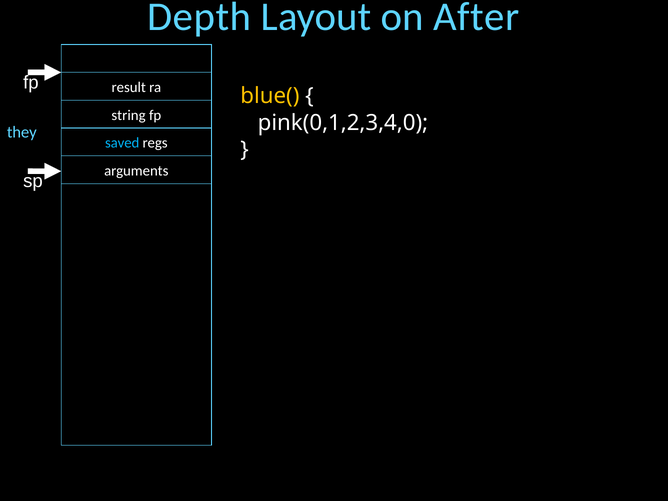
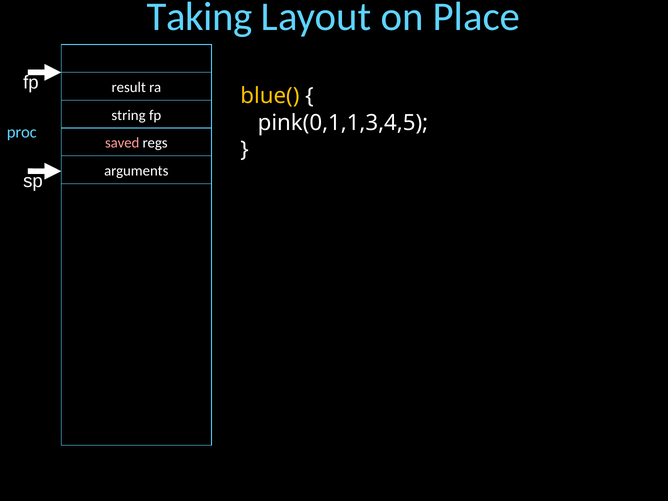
Depth: Depth -> Taking (200, 17)
After: After -> Place (477, 17)
pink(0,1,2,3,4,0: pink(0,1,2,3,4,0 -> pink(0,1,1,3,4,5 (343, 123)
they: they -> proc (22, 132)
saved colour: light blue -> pink (122, 143)
